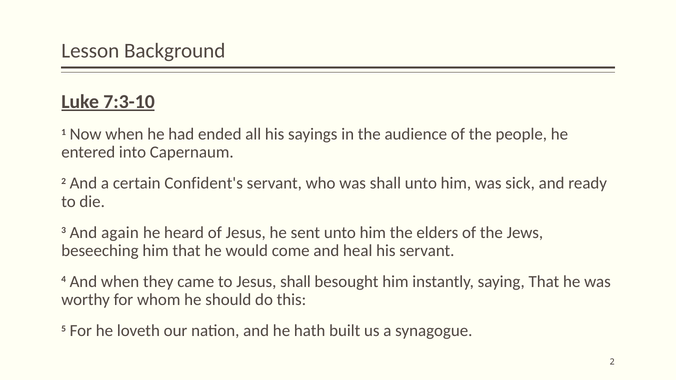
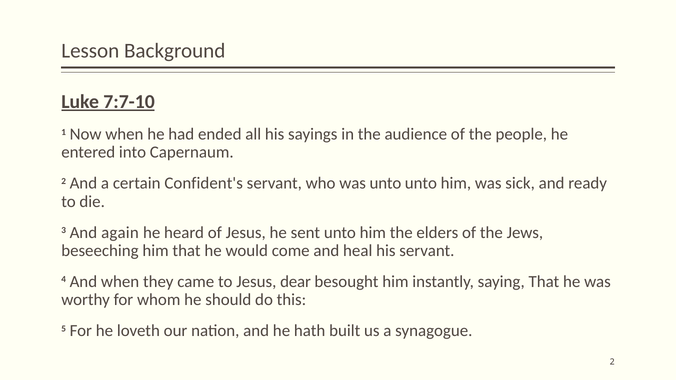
7:3-10: 7:3-10 -> 7:7-10 (129, 102)
was shall: shall -> unto (385, 183)
Jesus shall: shall -> dear (296, 282)
